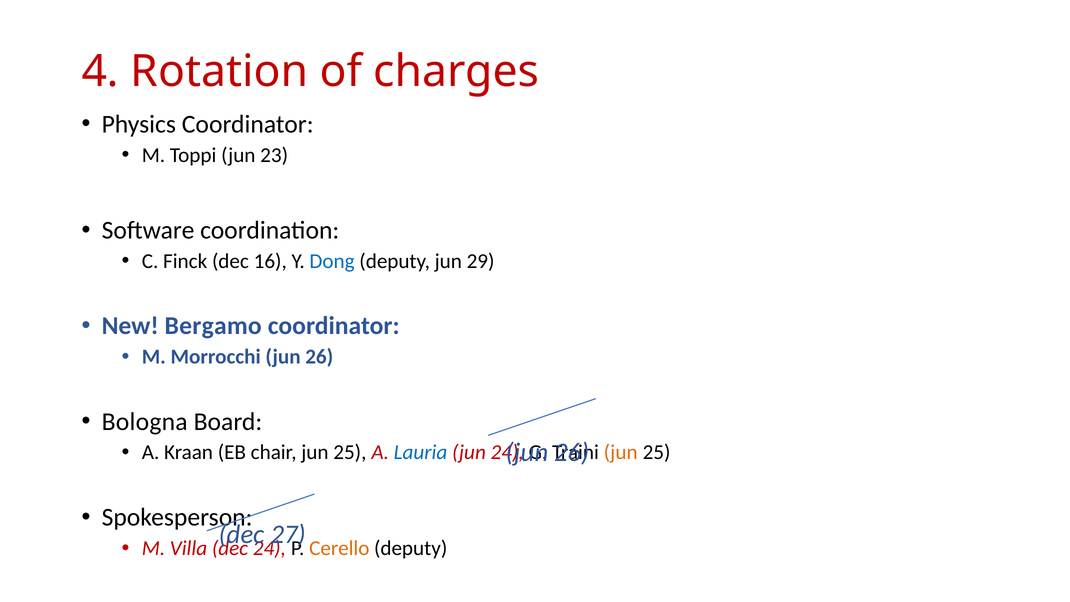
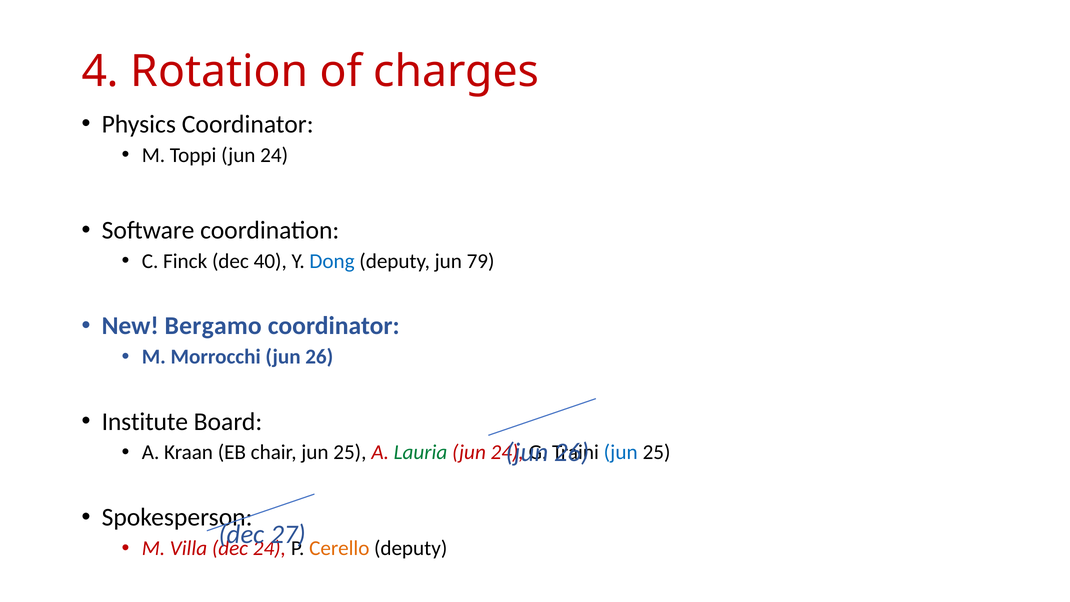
Toppi jun 23: 23 -> 24 (274, 155)
16: 16 -> 40 (270, 261)
29: 29 -> 79 (481, 261)
Bologna: Bologna -> Institute (145, 422)
Lauria colour: blue -> green (421, 452)
jun colour: orange -> blue (621, 452)
